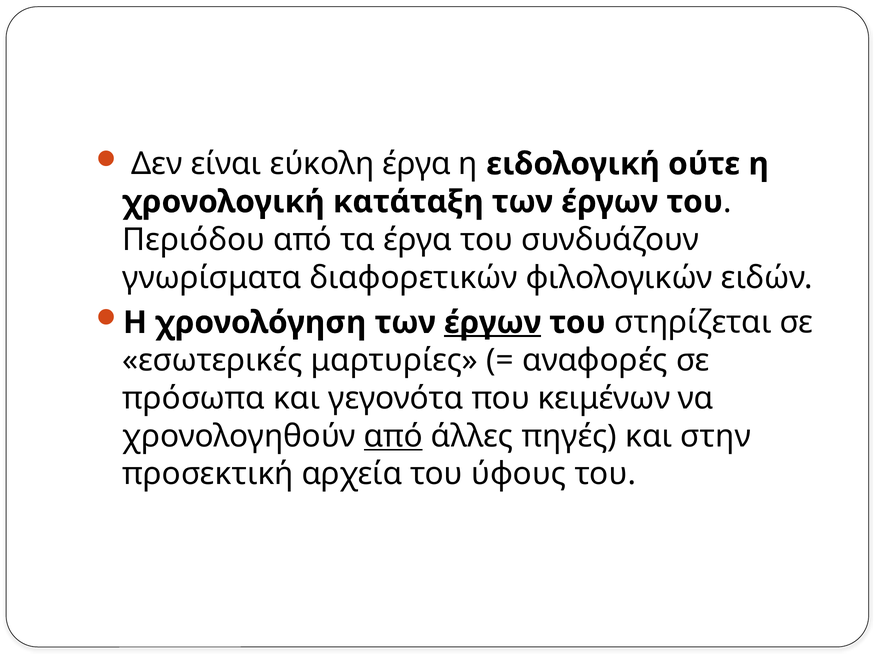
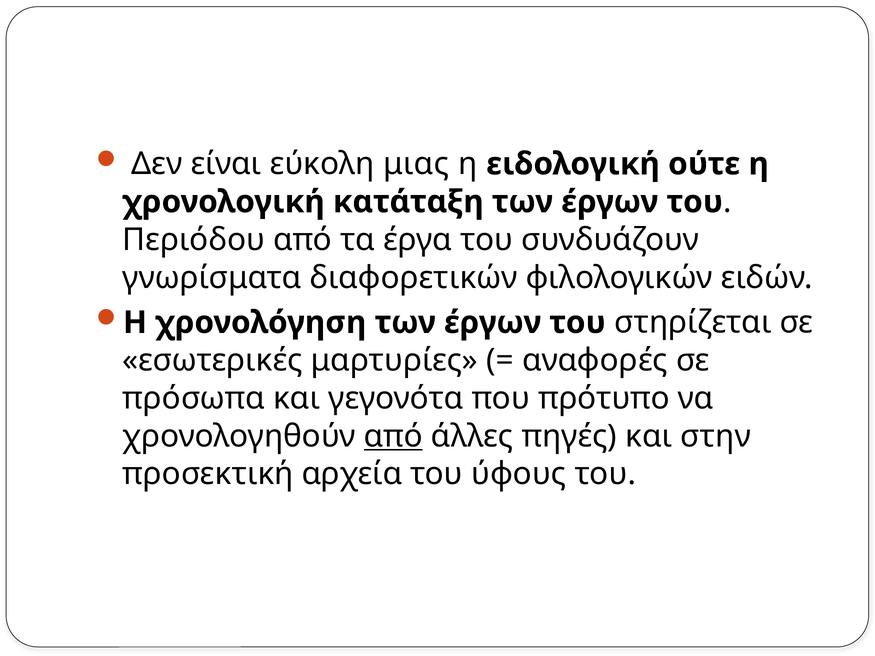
εύκολη έργα: έργα -> μιας (416, 164)
έργων underline: present -> none (493, 323)
κειμένων: κειμένων -> πρότυπο (604, 398)
